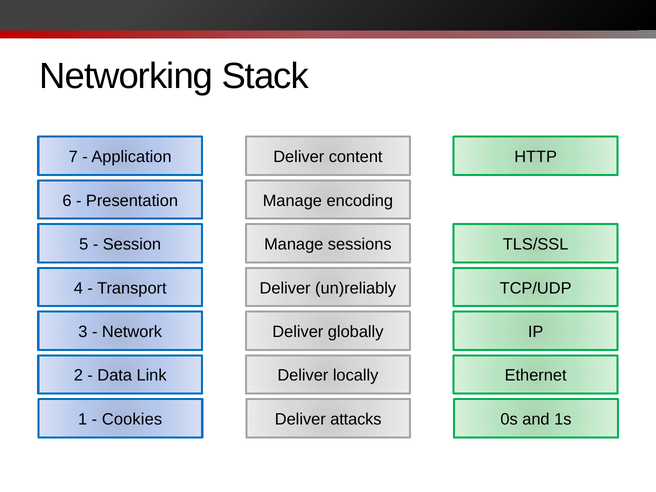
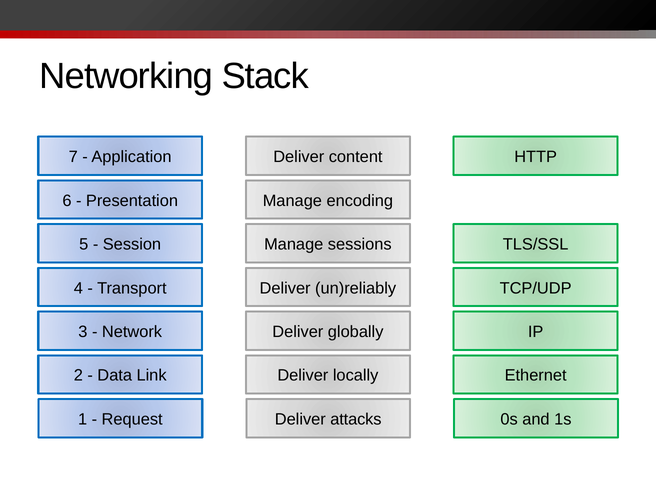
Cookies: Cookies -> Request (132, 419)
